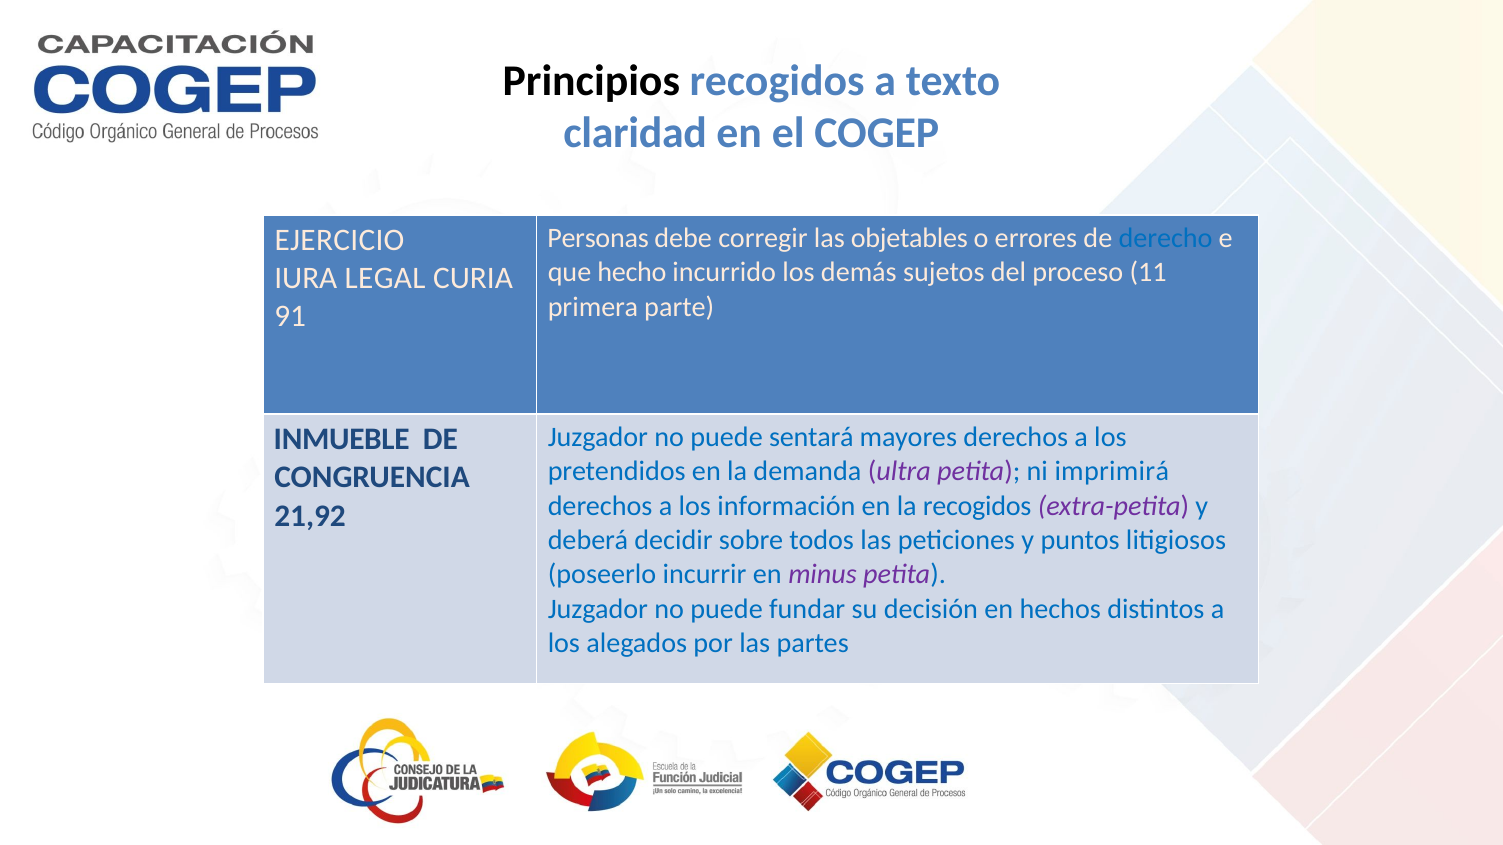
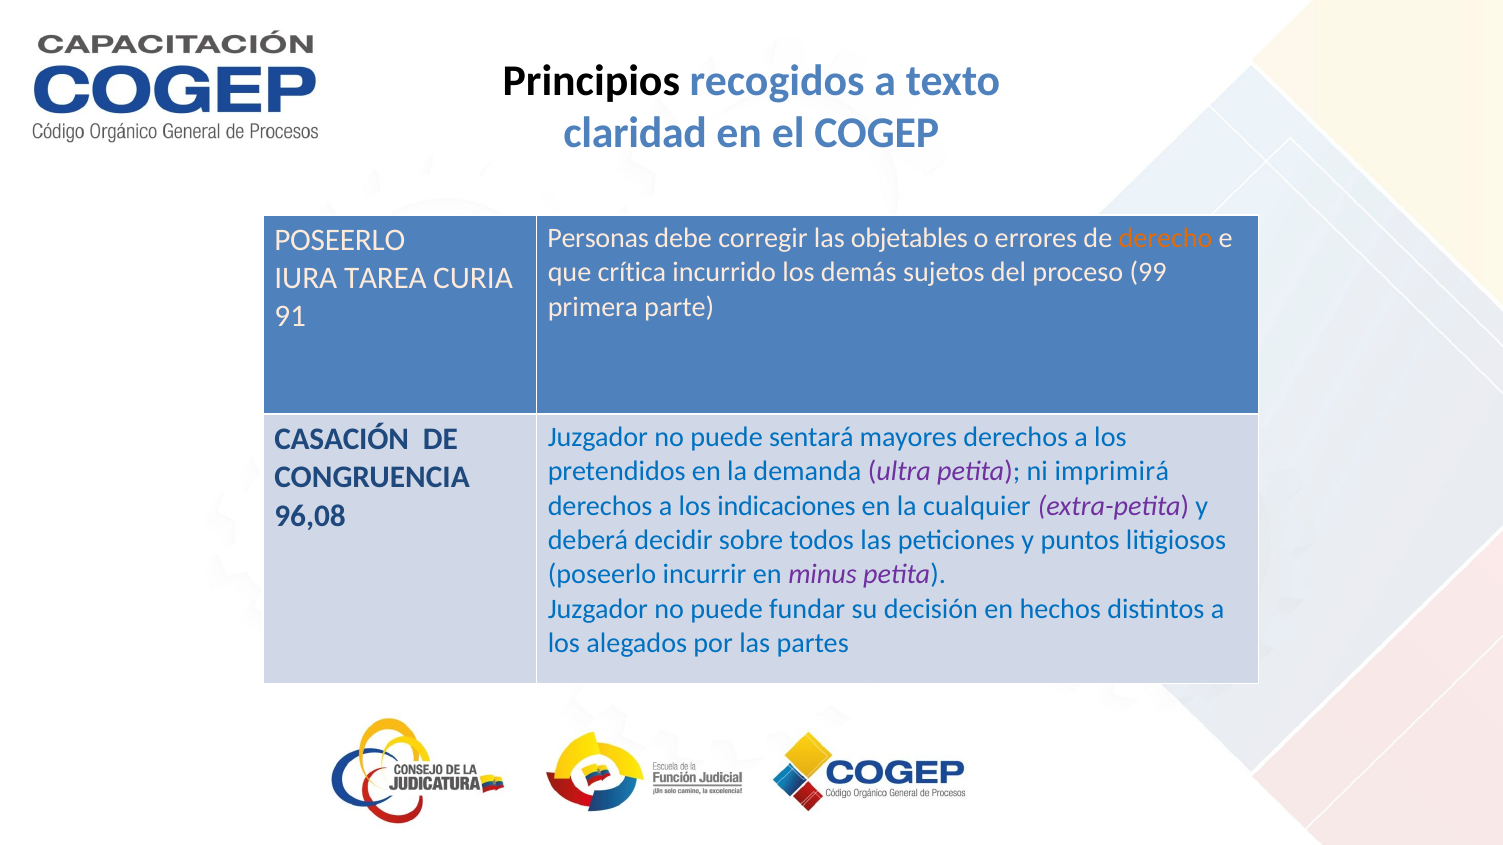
derecho colour: blue -> orange (1166, 238)
EJERCICIO: EJERCICIO -> POSEERLO (340, 240)
hecho: hecho -> crítica (632, 273)
11: 11 -> 99 (1148, 273)
LEGAL: LEGAL -> TAREA (385, 278)
INMUEBLE: INMUEBLE -> CASACIÓN (342, 439)
información: información -> indicaciones (786, 506)
la recogidos: recogidos -> cualquier (977, 506)
21,92: 21,92 -> 96,08 (310, 516)
